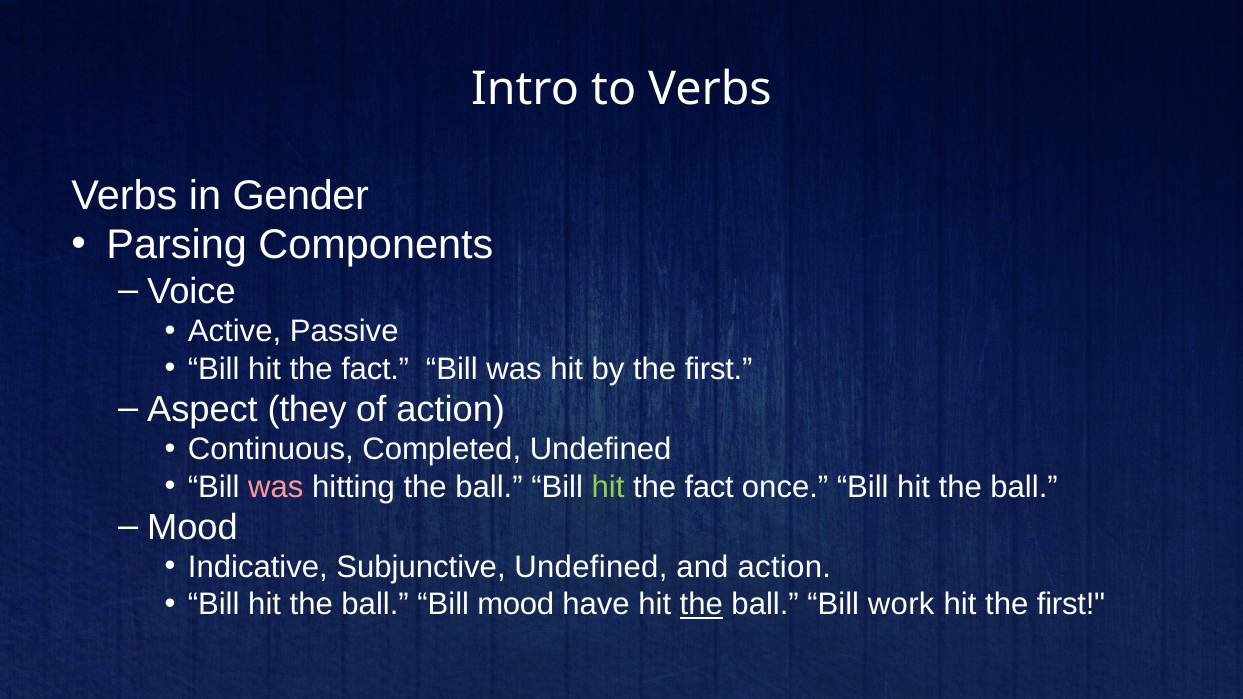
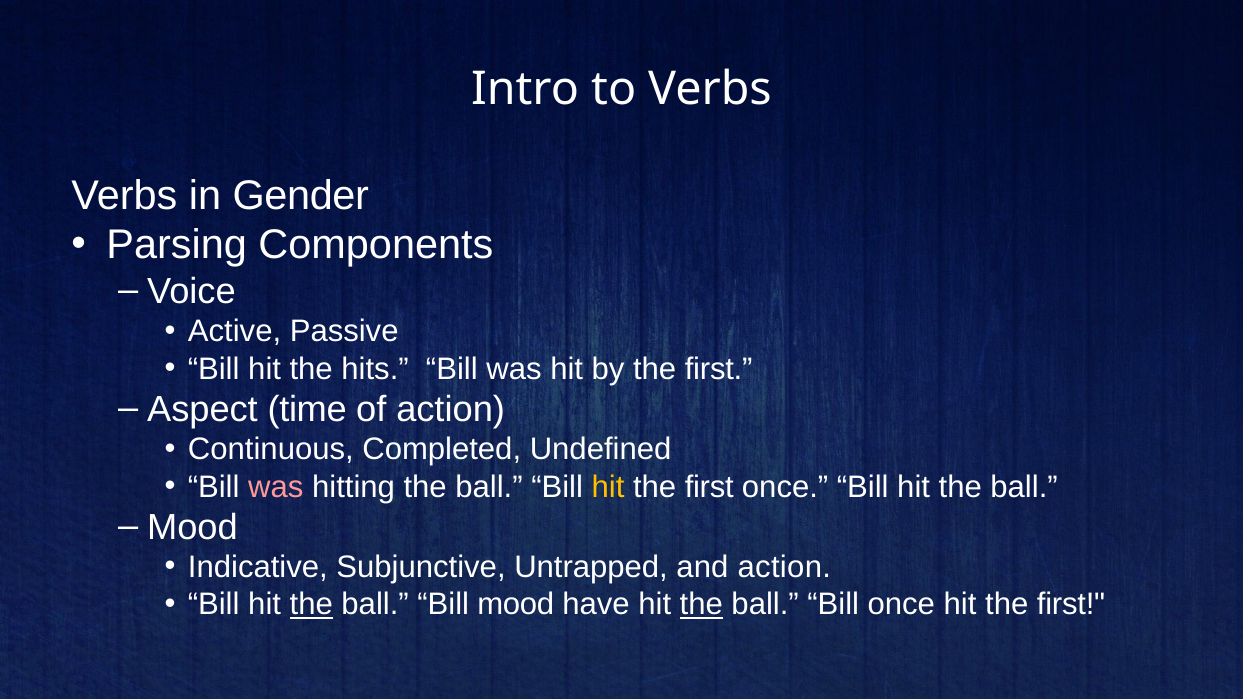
fact: fact -> hits (375, 369)
they: they -> time (307, 410)
hit colour: light green -> yellow (608, 487)
fact: fact -> first (709, 487)
Subjunctive Undefined: Undefined -> Untrapped (591, 568)
the underline: none -> present (311, 605)
Bill work: work -> once (901, 605)
